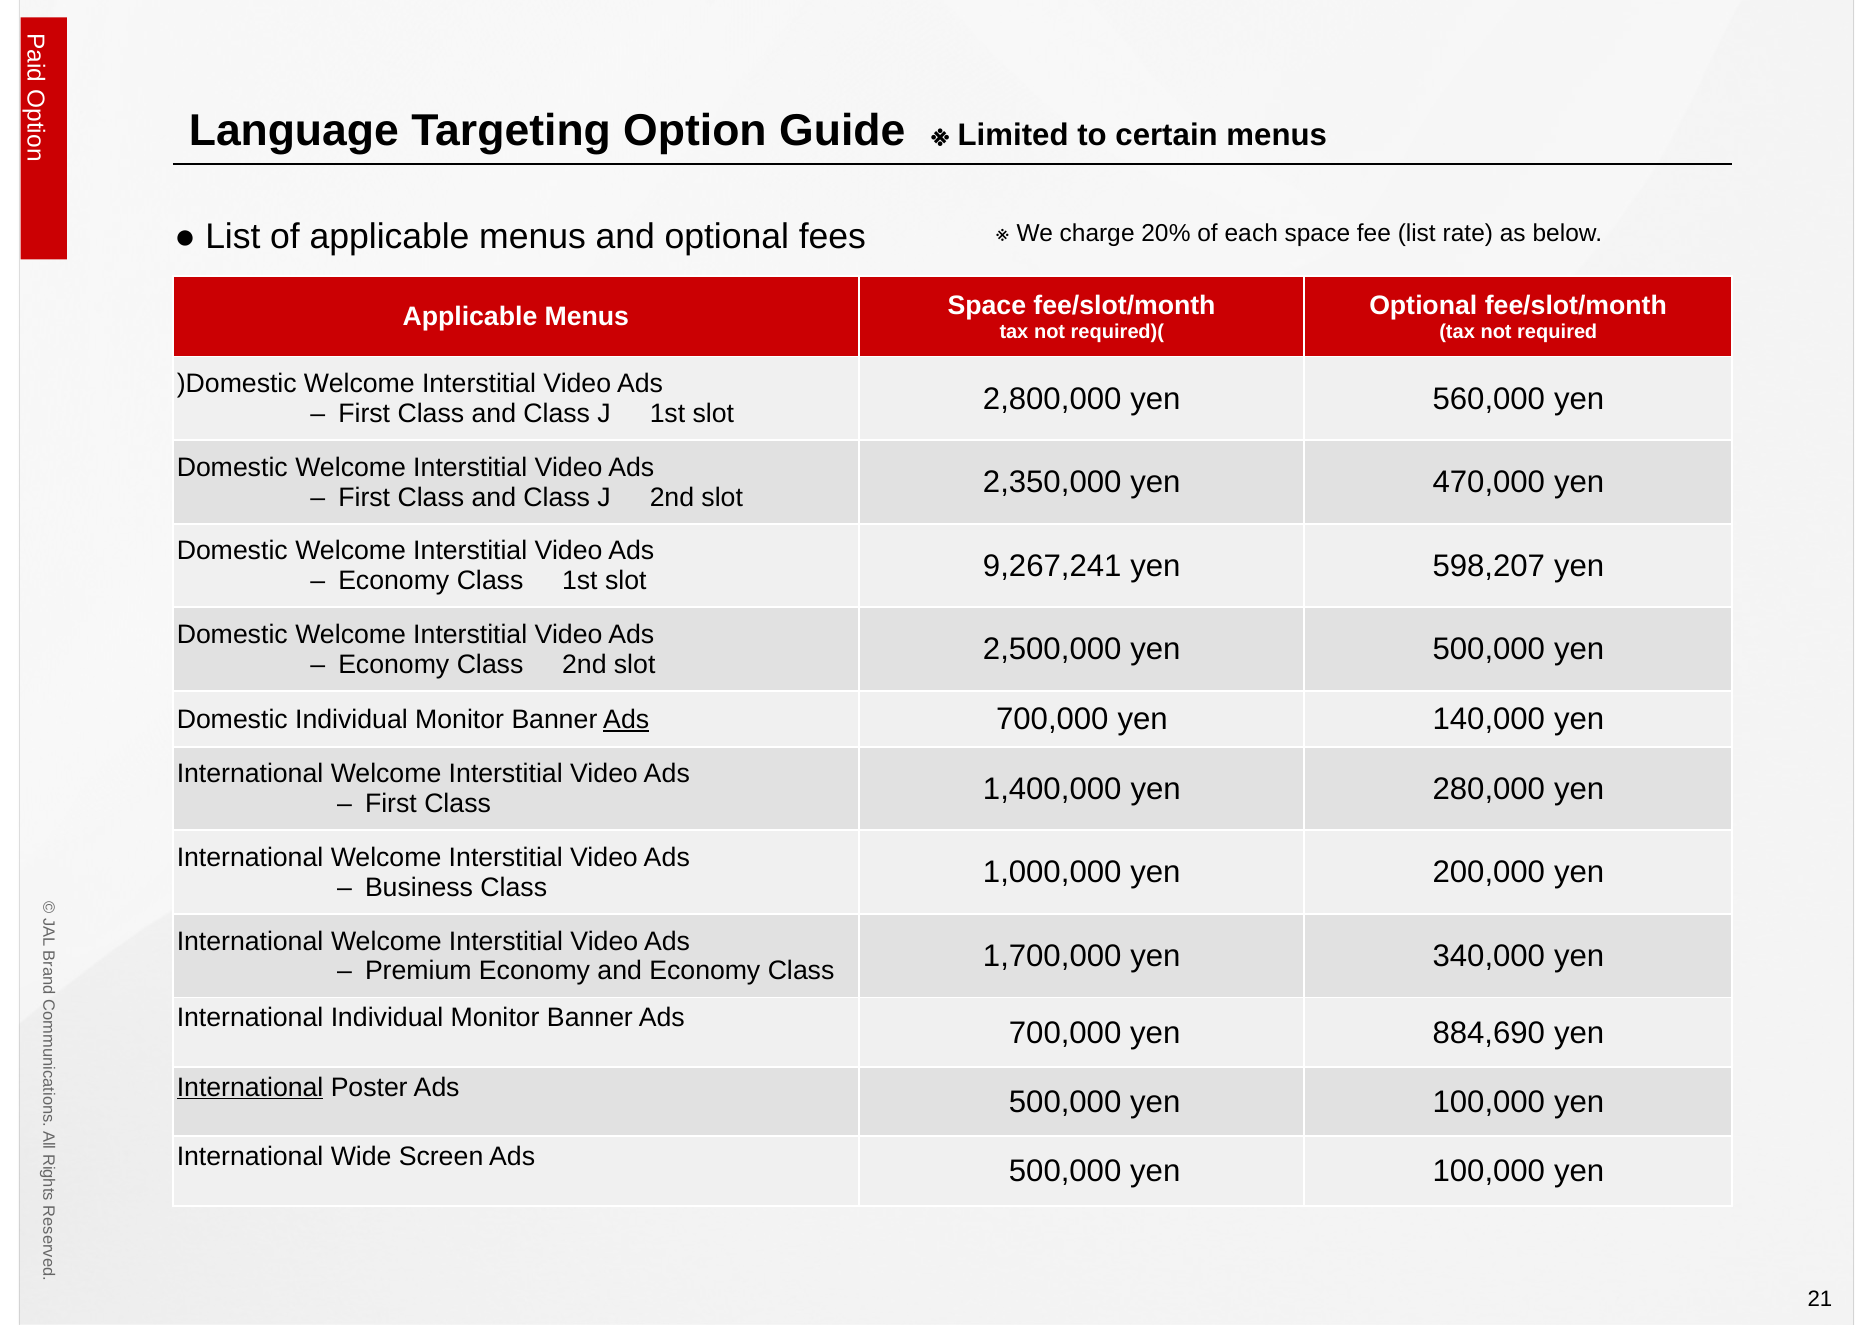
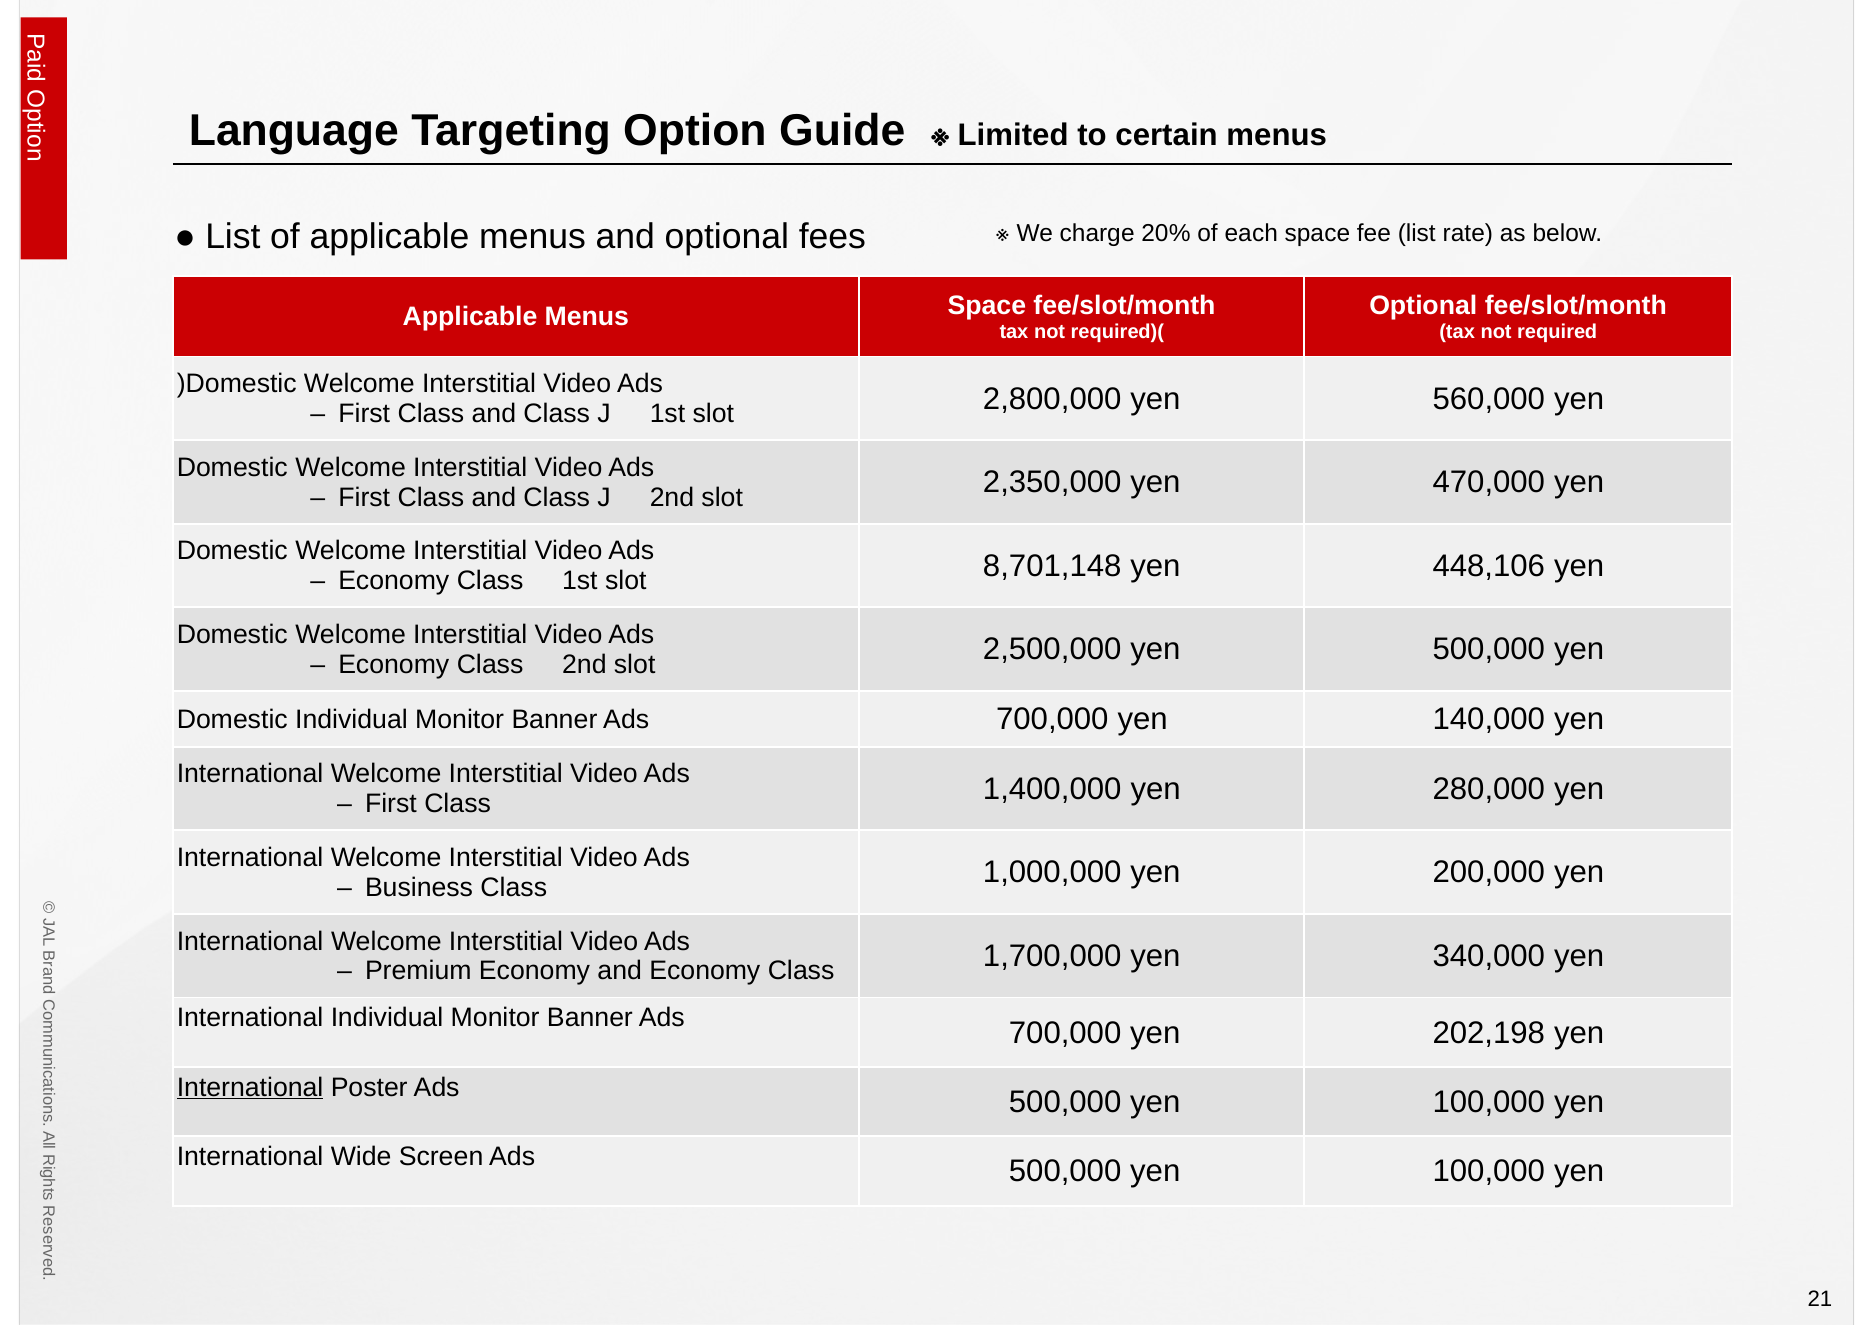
9,267,241: 9,267,241 -> 8,701,148 (1052, 566)
598,207: 598,207 -> 448,106 (1489, 566)
Ads underline: present -> none (626, 719)
884,690: 884,690 -> 202,198 (1489, 1032)
